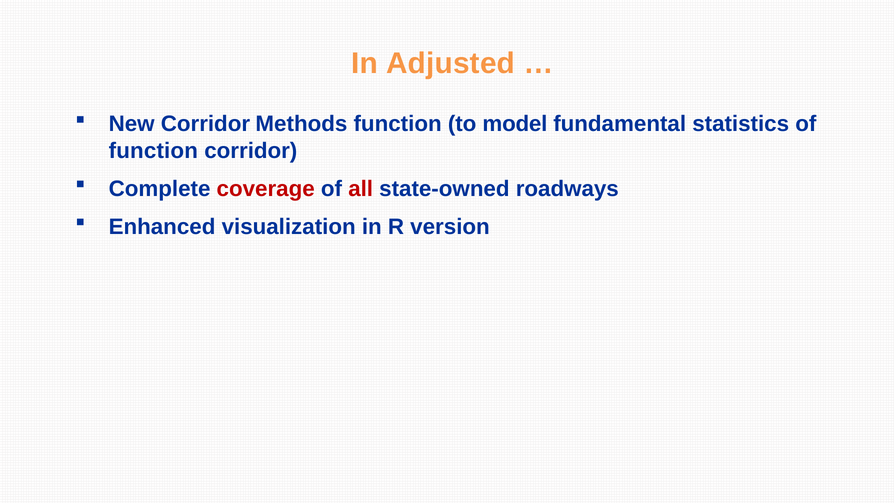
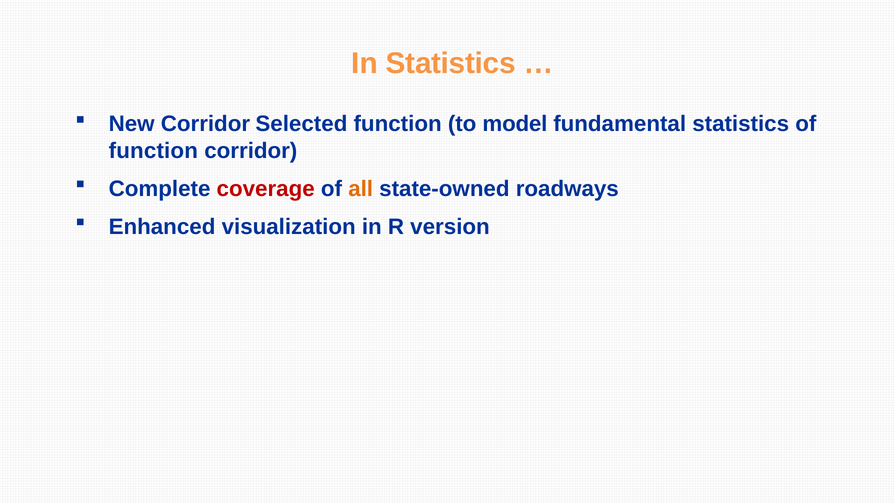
In Adjusted: Adjusted -> Statistics (451, 63)
Methods: Methods -> Selected (301, 124)
all colour: red -> orange (361, 189)
